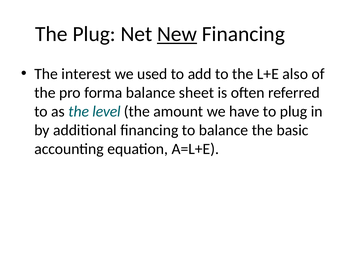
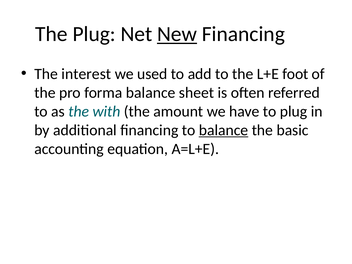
also: also -> foot (295, 74)
level: level -> with (107, 111)
balance underline: none -> present (224, 130)
